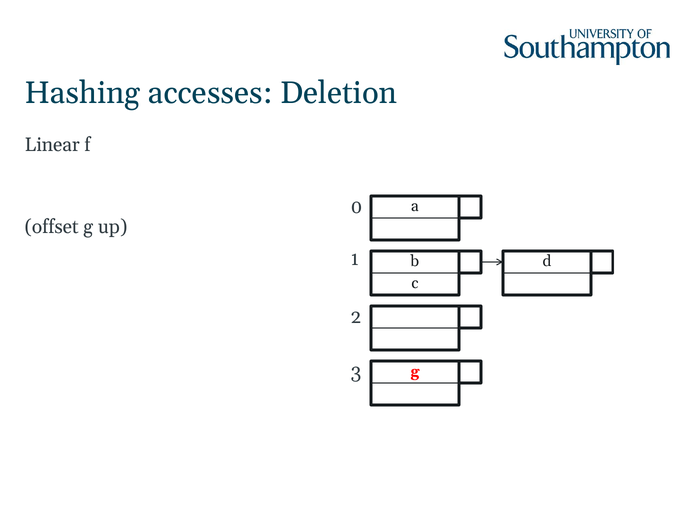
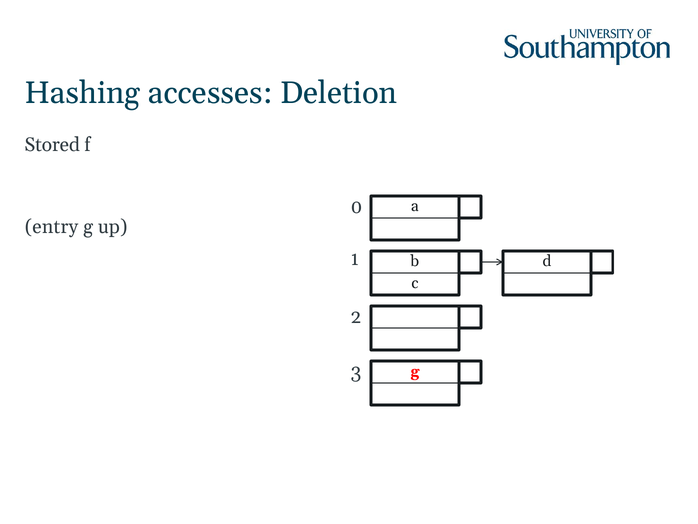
Linear: Linear -> Stored (52, 145)
offset: offset -> entry (52, 226)
